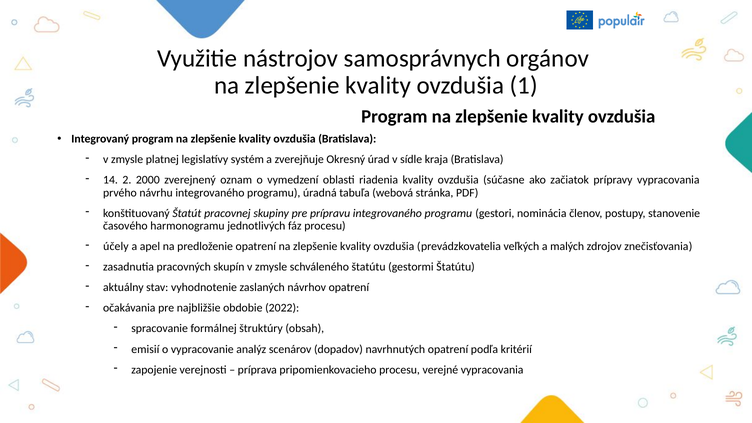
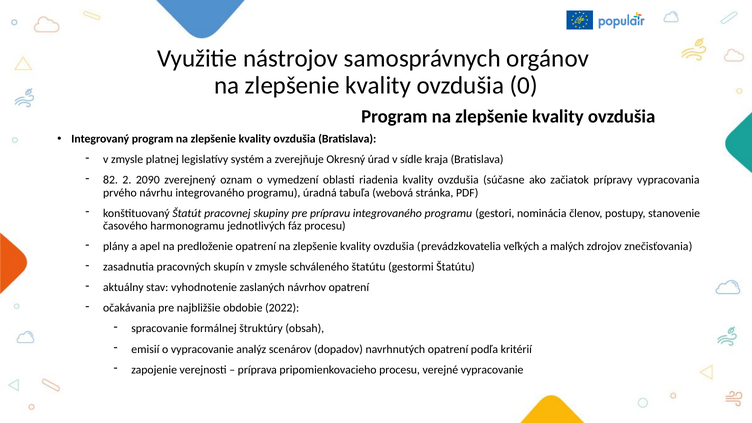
1: 1 -> 0 (524, 86)
14: 14 -> 82 (111, 180)
2000: 2000 -> 2090 (148, 180)
účely: účely -> plány (116, 246)
verejné vypracovania: vypracovania -> vypracovanie (492, 370)
